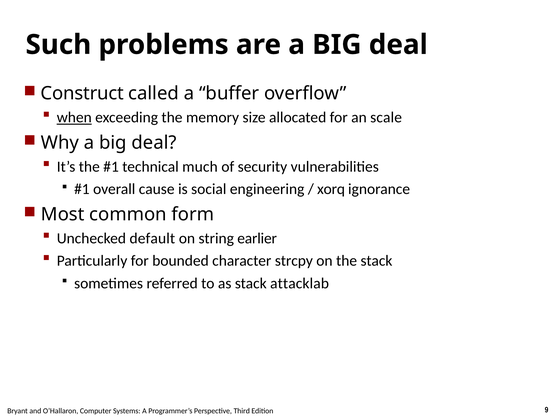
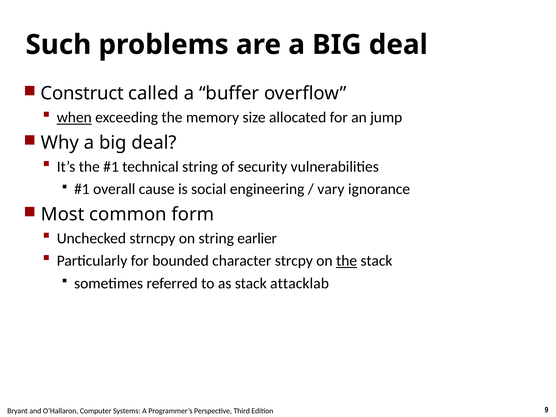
scale: scale -> jump (386, 118)
technical much: much -> string (200, 167)
xorq: xorq -> vary (331, 189)
default: default -> strncpy (152, 238)
the underline: none -> present (347, 261)
